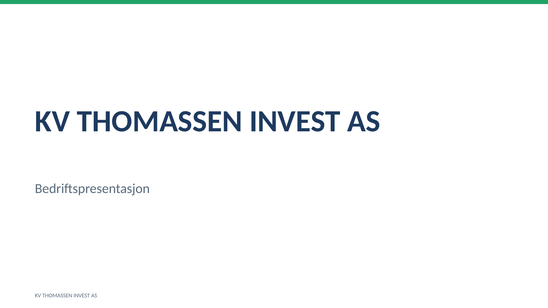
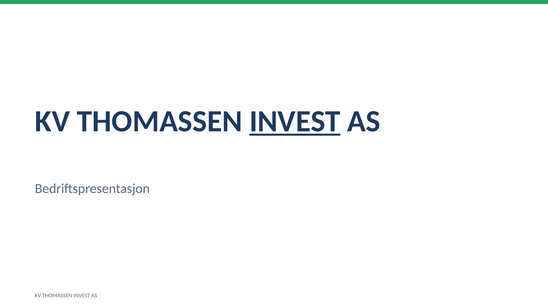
INVEST underline: none -> present (295, 122)
